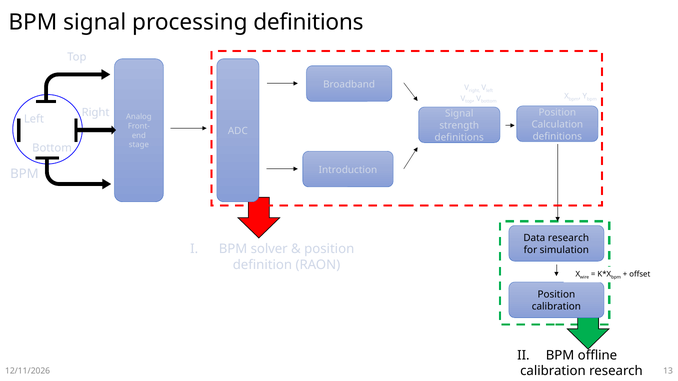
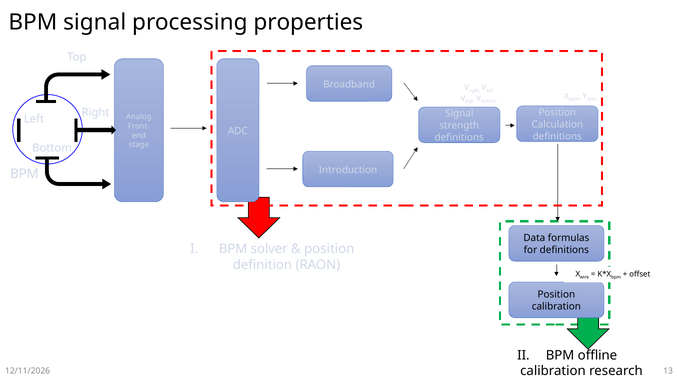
processing definitions: definitions -> properties (308, 22)
Data research: research -> formulas (569, 238)
for simulation: simulation -> definitions (564, 250)
